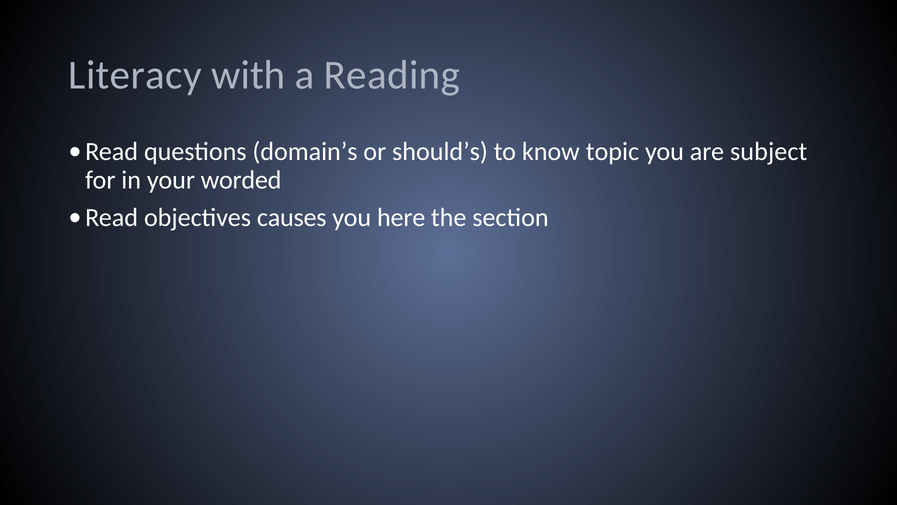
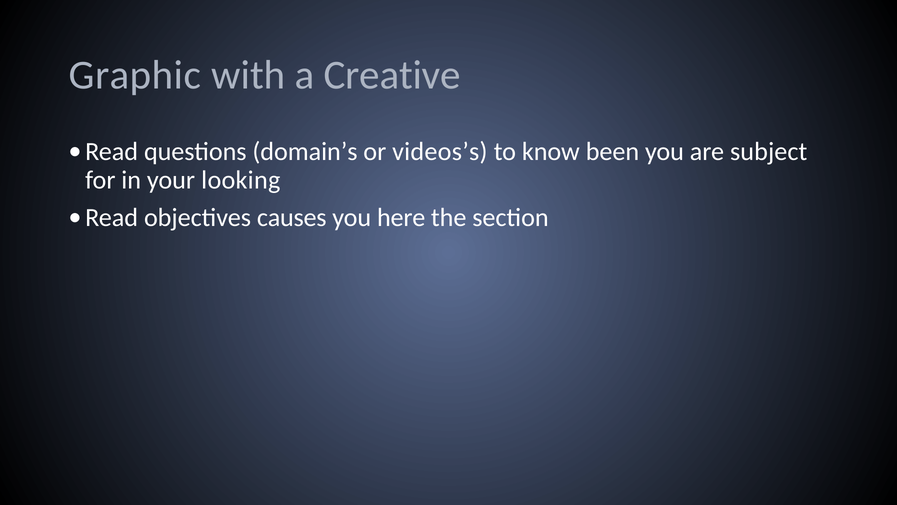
Literacy: Literacy -> Graphic (135, 75)
Reading: Reading -> Creative (392, 75)
should’s: should’s -> videos’s (440, 152)
topic: topic -> been (612, 152)
worded: worded -> looking (241, 180)
